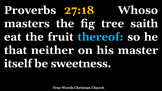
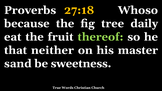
masters: masters -> because (27, 24)
saith: saith -> daily (144, 24)
thereof colour: light blue -> light green (101, 37)
itself: itself -> sand (18, 64)
